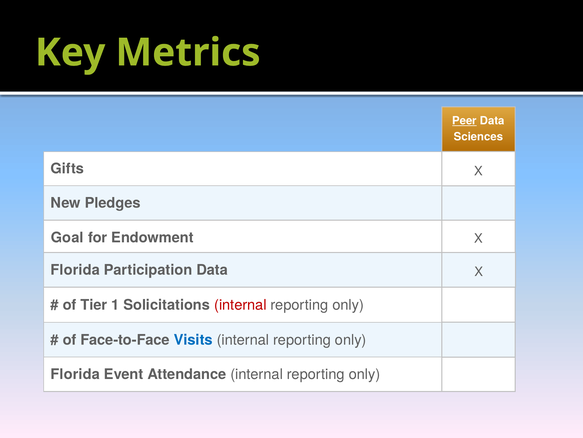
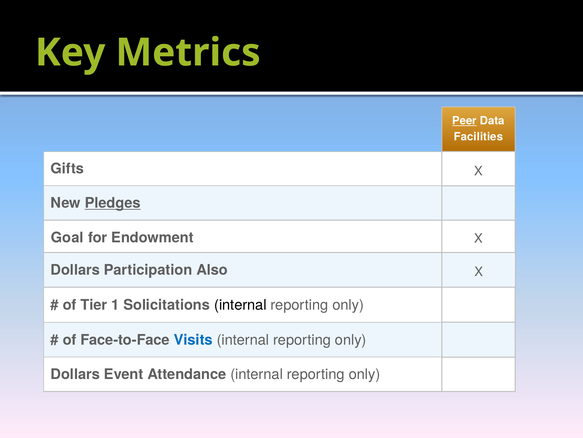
Sciences: Sciences -> Facilities (478, 137)
Pledges underline: none -> present (113, 203)
Florida: Florida -> Dollars (75, 270)
Participation Data: Data -> Also (212, 270)
internal colour: red -> black (240, 304)
Florida: Florida -> Dollars (75, 374)
